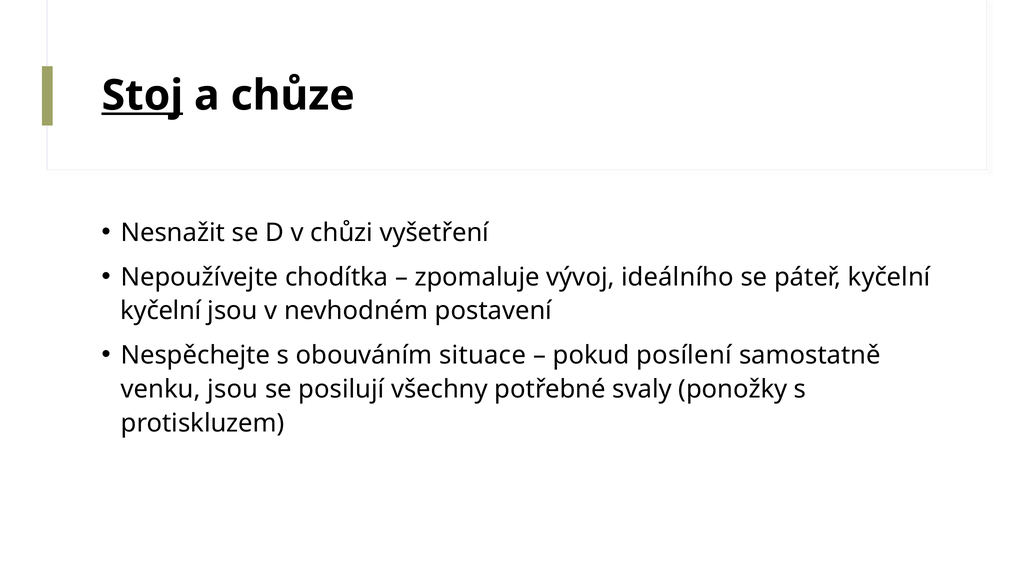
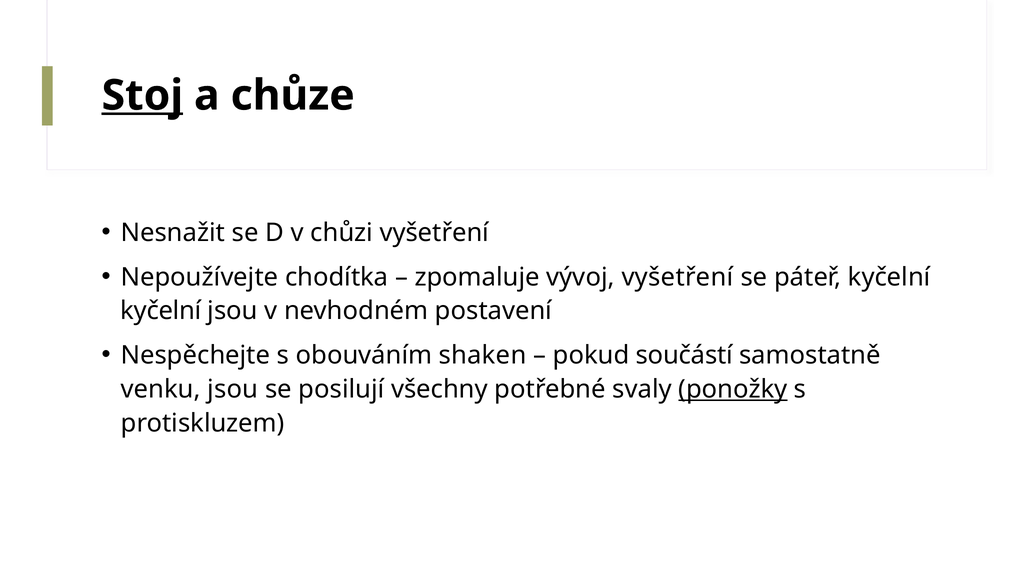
vývoj ideálního: ideálního -> vyšetření (677, 277)
situace: situace -> shaken (483, 356)
posílení: posílení -> součástí (684, 356)
ponožky underline: none -> present (733, 389)
